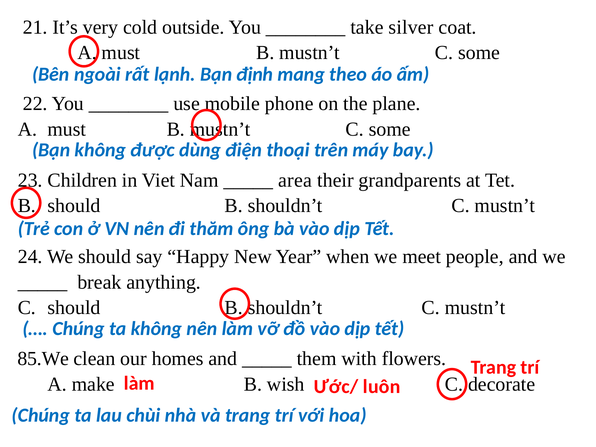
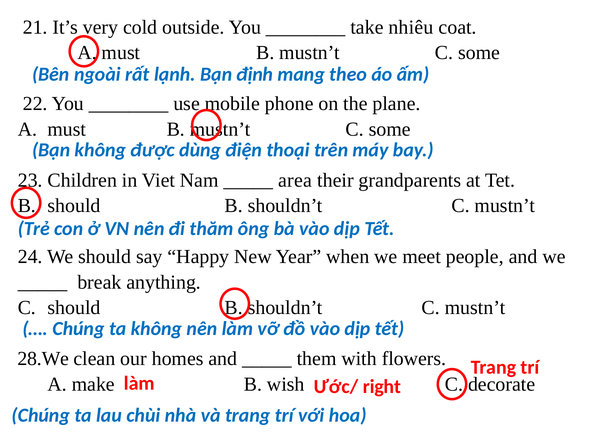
silver: silver -> nhiêu (411, 27)
85.We: 85.We -> 28.We (43, 359)
luôn: luôn -> right (382, 386)
